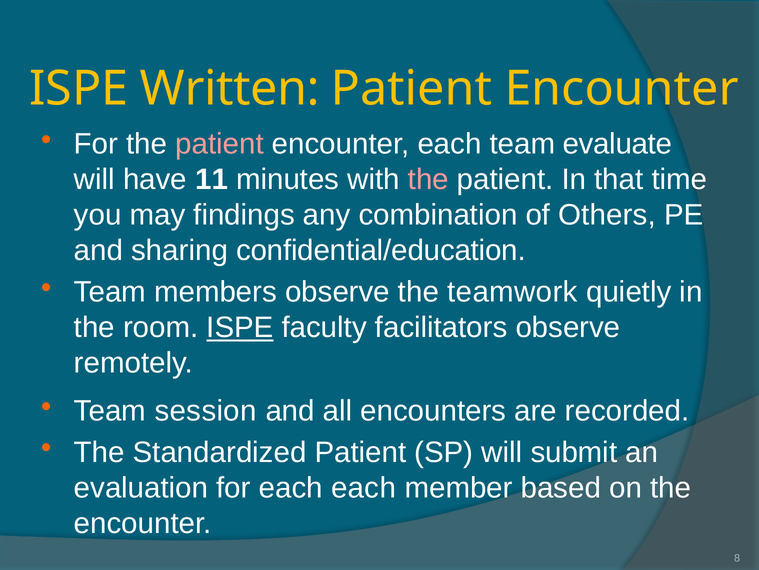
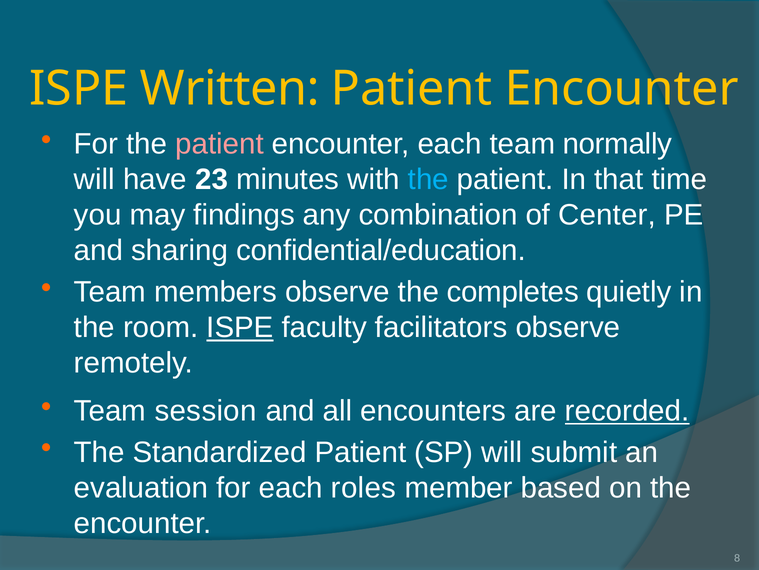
evaluate: evaluate -> normally (617, 144)
11: 11 -> 23 (212, 179)
the colour: pink -> light blue (428, 179)
Others: Others -> Center (607, 215)
teamwork: teamwork -> completes (513, 292)
recorded underline: none -> present (627, 410)
each each: each -> roles (363, 487)
